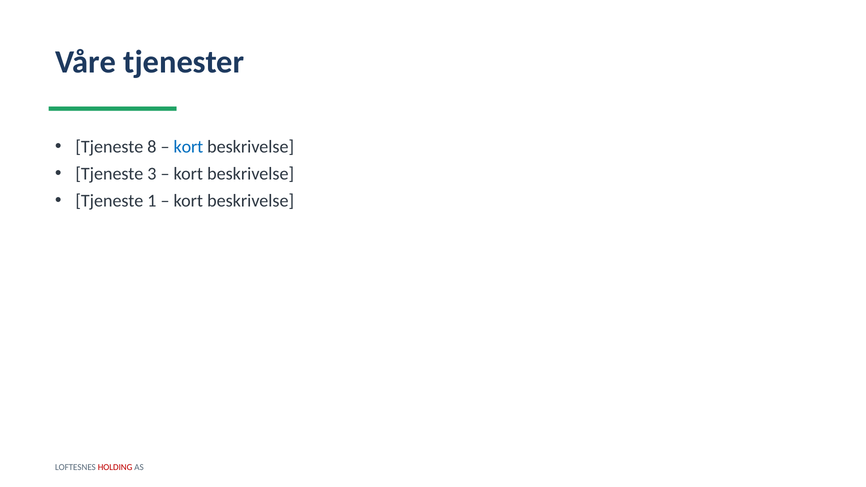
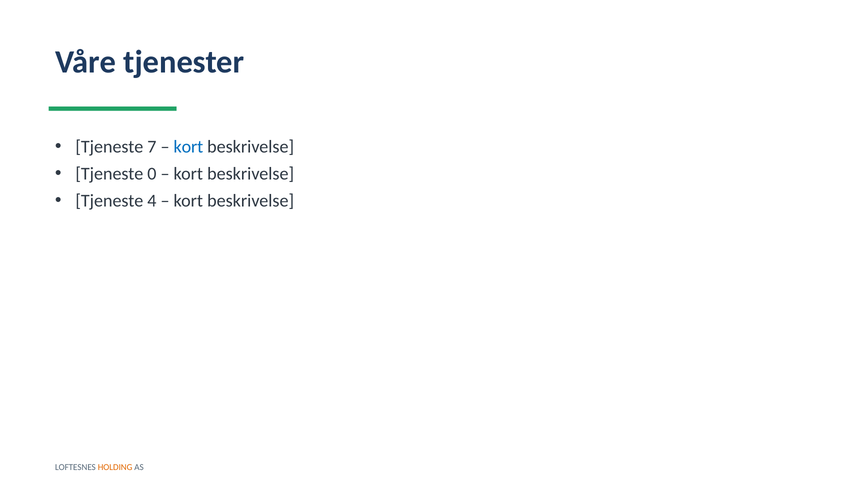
8: 8 -> 7 (152, 147)
3: 3 -> 0 (152, 174)
1: 1 -> 4 (152, 201)
HOLDING colour: red -> orange (115, 467)
